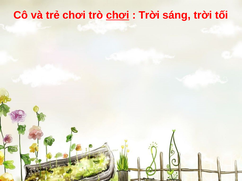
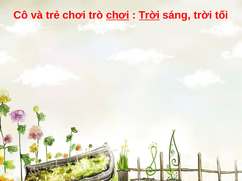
Trời underline: none -> present (149, 15)
